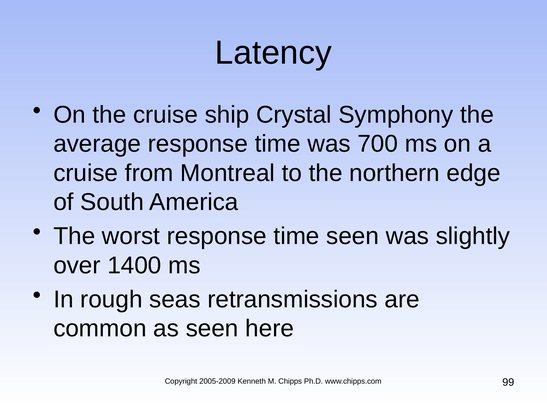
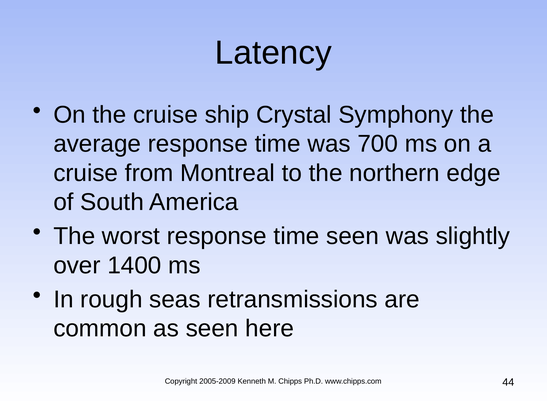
99: 99 -> 44 (508, 383)
